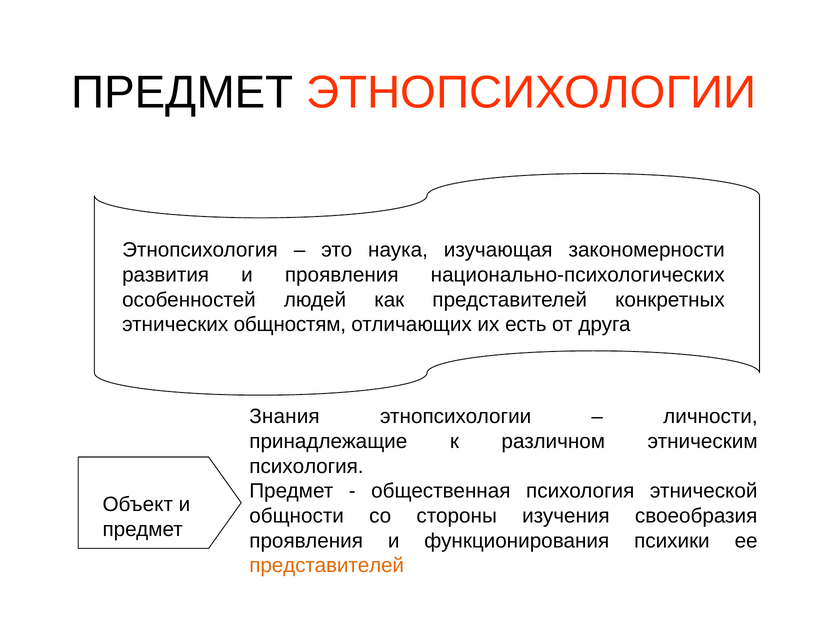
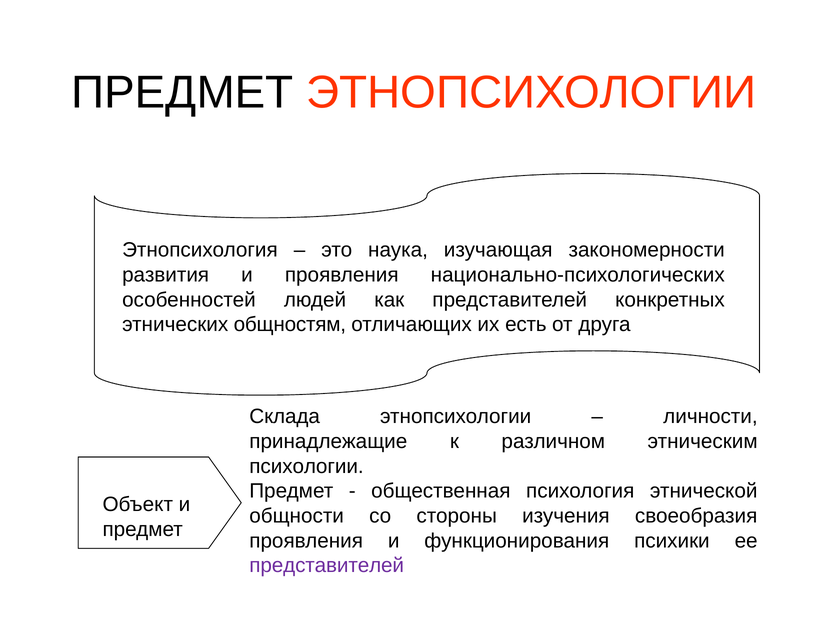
Знания: Знания -> Склада (285, 417)
психология: психология -> психологии (306, 466)
представителей colour: orange -> purple (327, 566)
